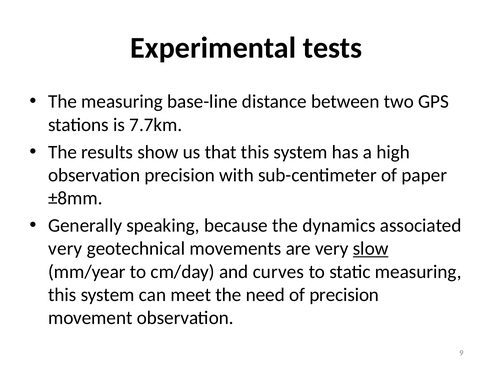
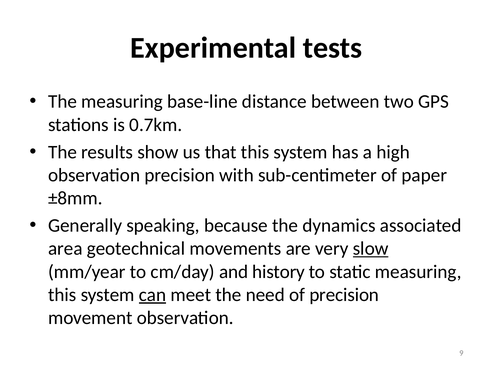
7.7km: 7.7km -> 0.7km (156, 125)
very: very -> area (65, 248)
curves: curves -> history (279, 271)
can underline: none -> present (153, 295)
